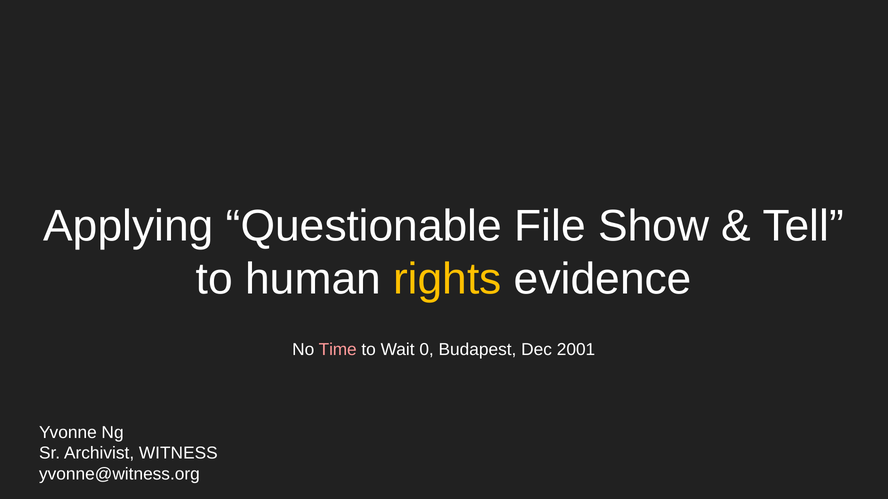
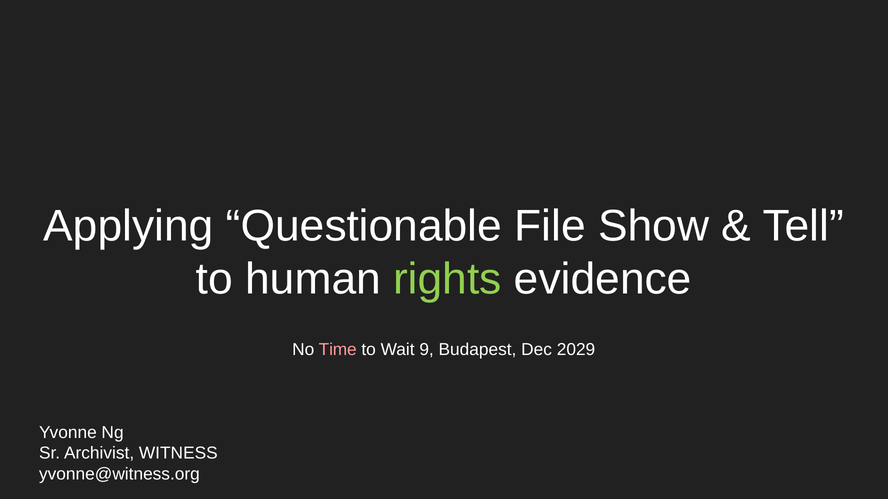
rights colour: yellow -> light green (447, 279)
0: 0 -> 9 (427, 350)
2001: 2001 -> 2029 (576, 350)
